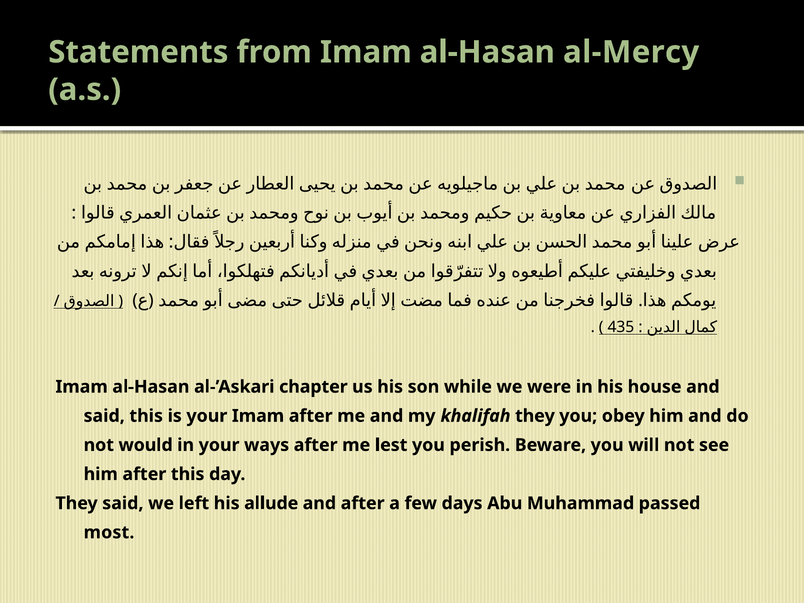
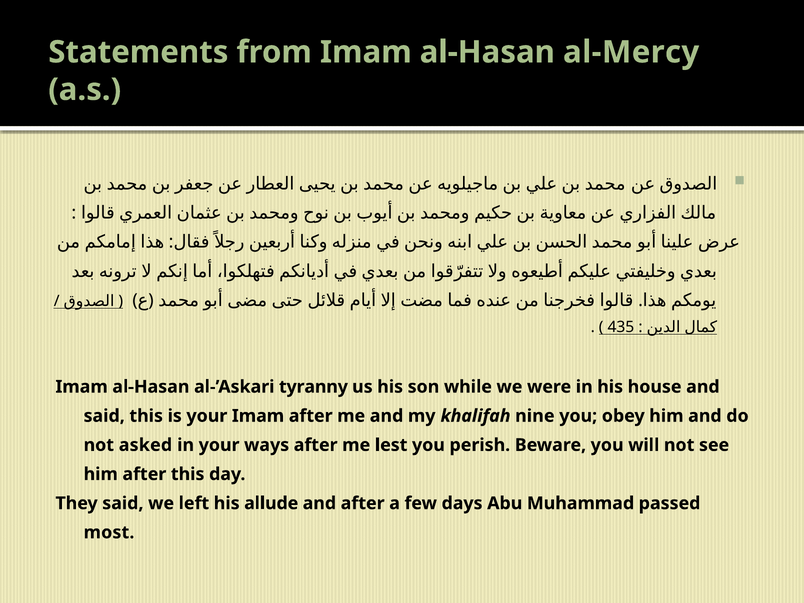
chapter: chapter -> tyranny (313, 387)
khalifah they: they -> nine (535, 416)
would: would -> asked (145, 445)
